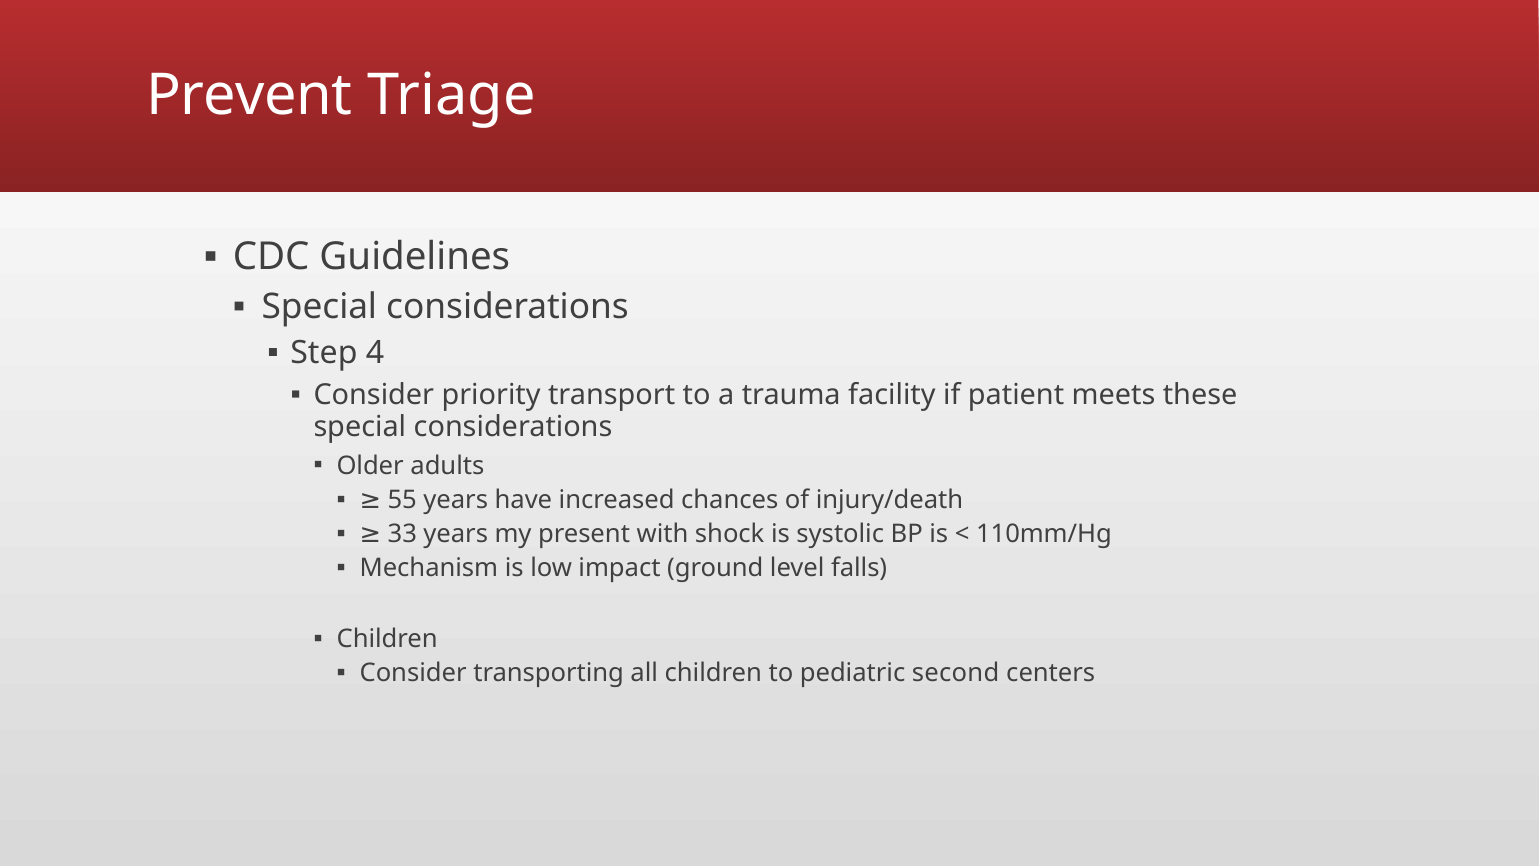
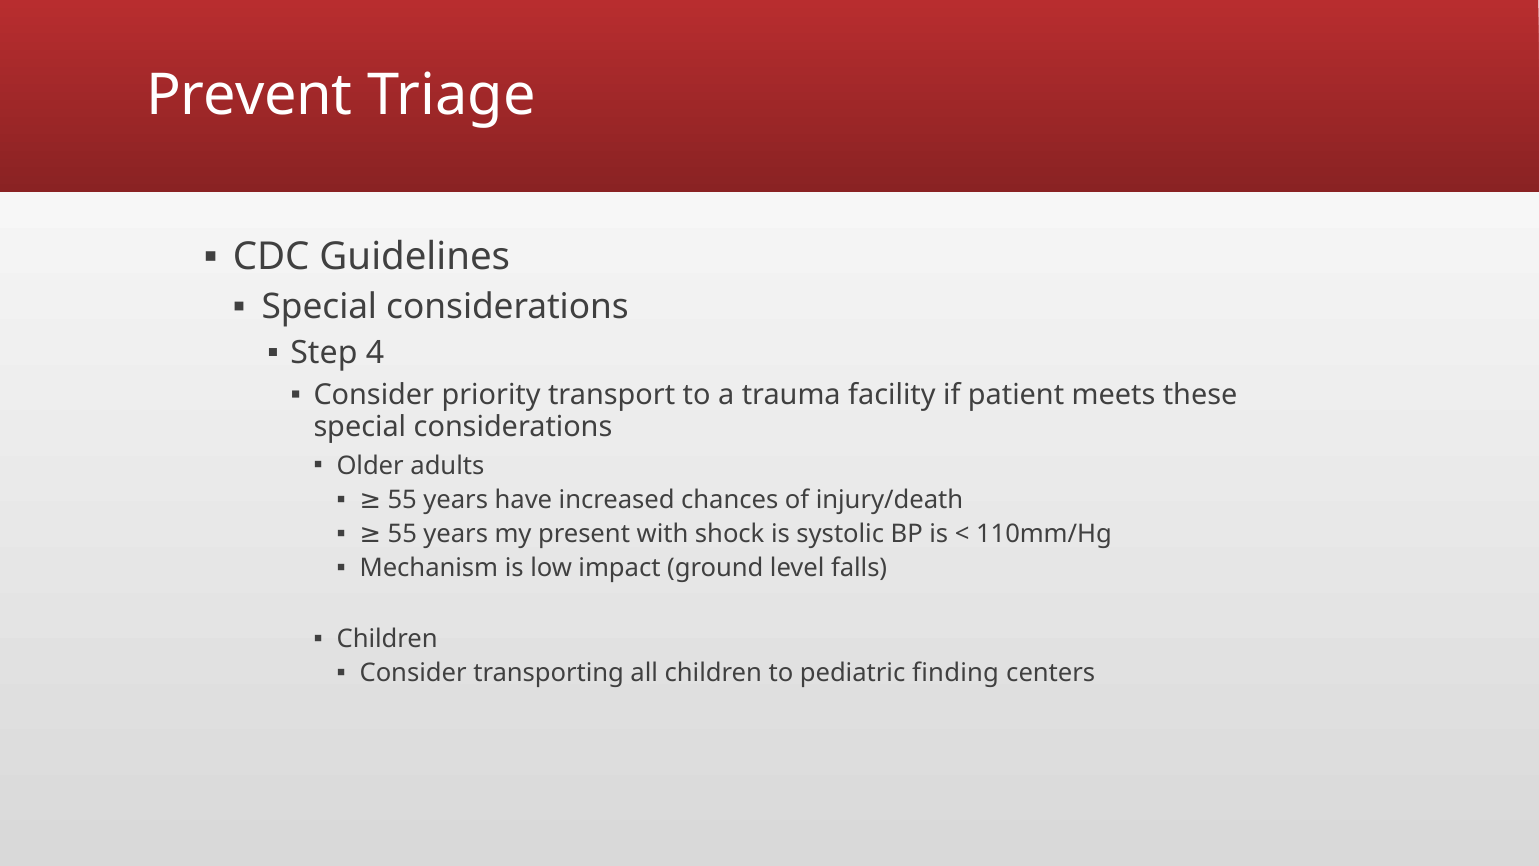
33: 33 -> 55 (402, 533)
second: second -> finding (956, 673)
